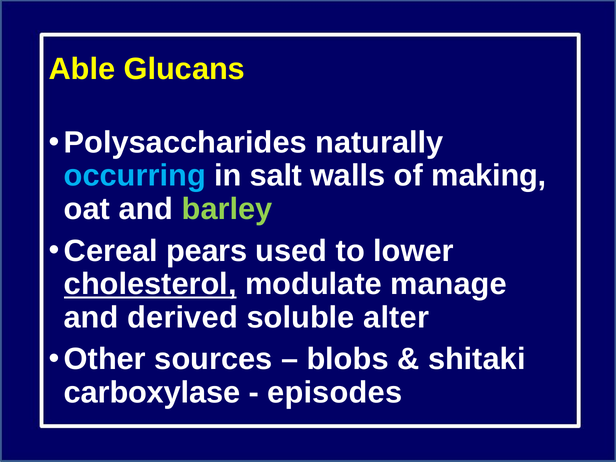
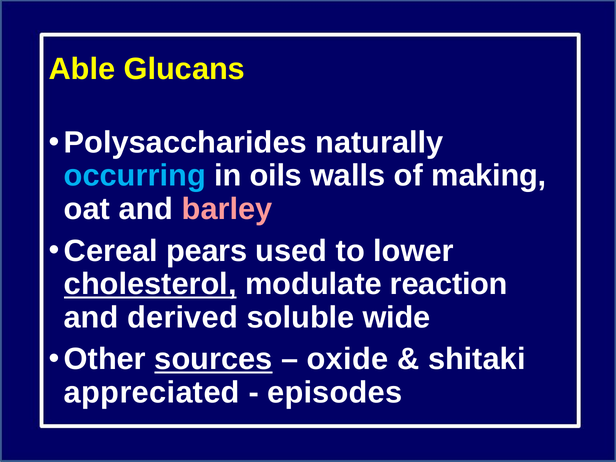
salt: salt -> oils (276, 176)
barley colour: light green -> pink (227, 209)
manage: manage -> reaction (449, 284)
alter: alter -> wide (397, 317)
sources underline: none -> present (213, 359)
blobs: blobs -> oxide (348, 359)
carboxylase: carboxylase -> appreciated (152, 393)
